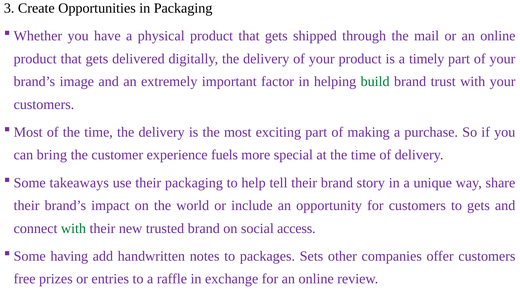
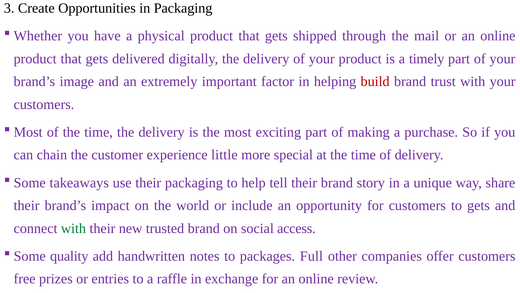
build colour: green -> red (375, 81)
bring: bring -> chain (52, 155)
fuels: fuels -> little (224, 155)
having: having -> quality (69, 256)
Sets: Sets -> Full (311, 256)
